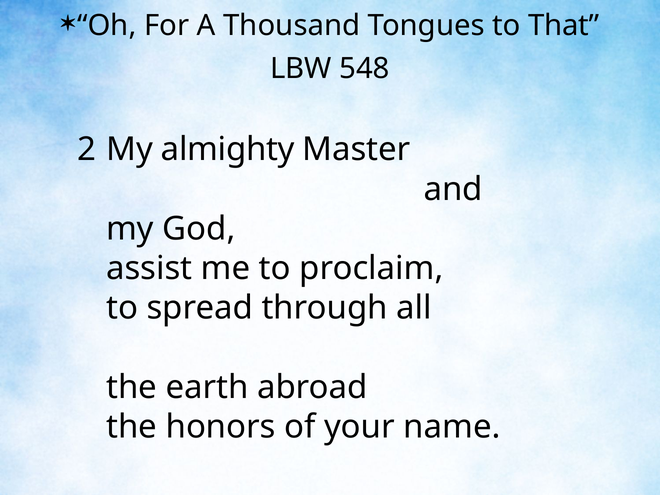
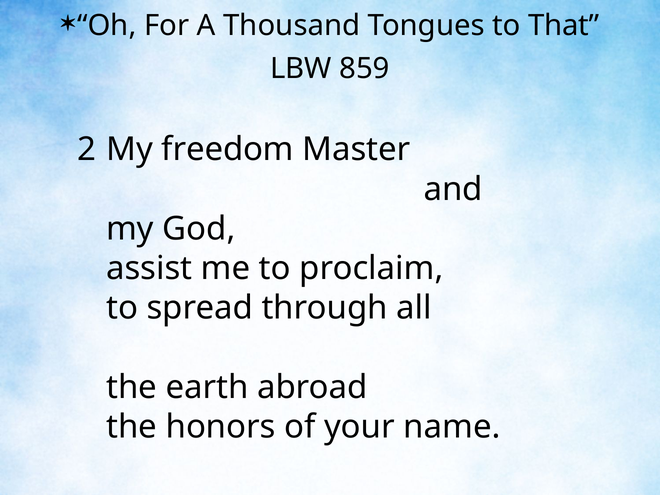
548: 548 -> 859 (365, 69)
almighty: almighty -> freedom (228, 150)
